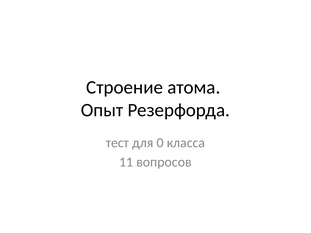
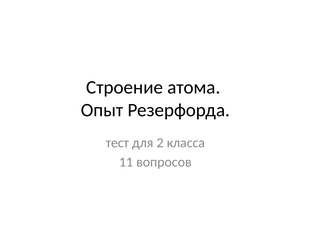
0: 0 -> 2 (160, 143)
